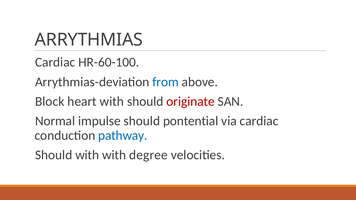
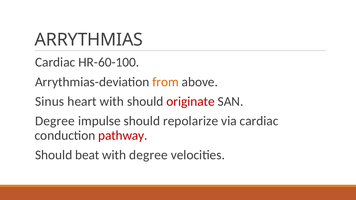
from colour: blue -> orange (166, 82)
Block: Block -> Sinus (50, 102)
Normal: Normal -> Degree (55, 121)
pontential: pontential -> repolarize (191, 121)
pathway colour: blue -> red (123, 136)
Should with: with -> beat (87, 155)
